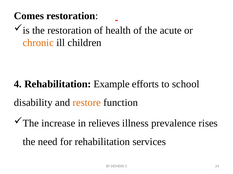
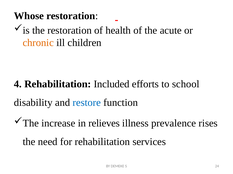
Comes: Comes -> Whose (29, 16)
Example: Example -> Included (112, 84)
restore colour: orange -> blue (87, 103)
